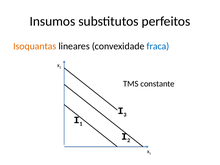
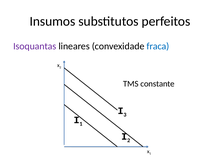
Isoquantas colour: orange -> purple (35, 46)
